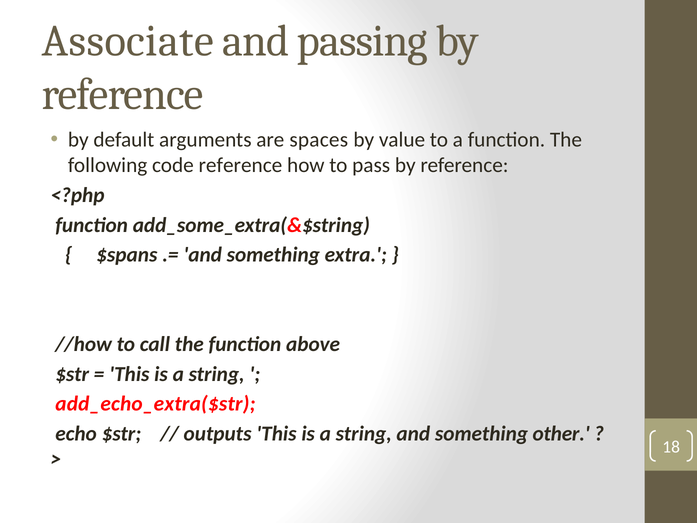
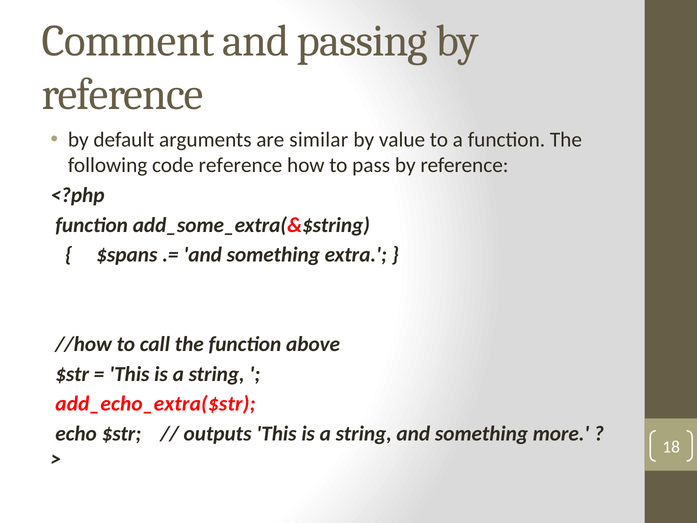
Associate: Associate -> Comment (128, 41)
spaces: spaces -> similar (319, 140)
other: other -> more (561, 433)
